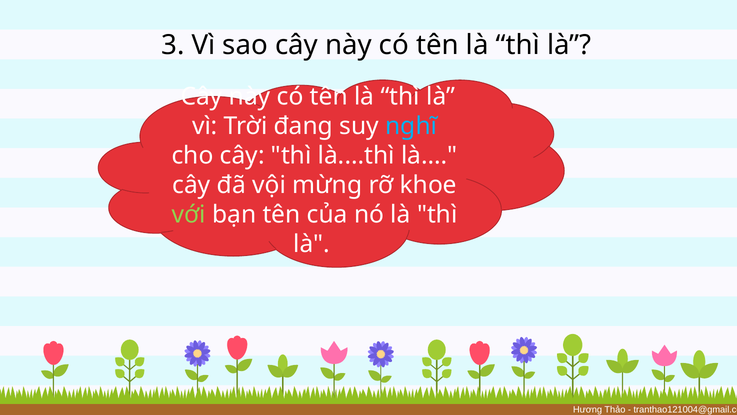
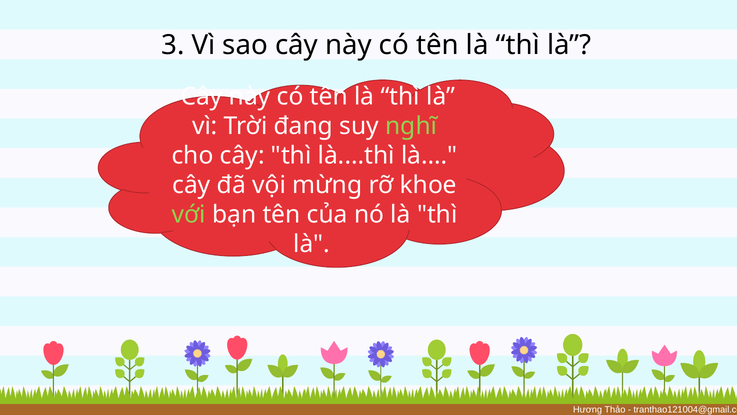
nghĩ colour: light blue -> light green (411, 126)
